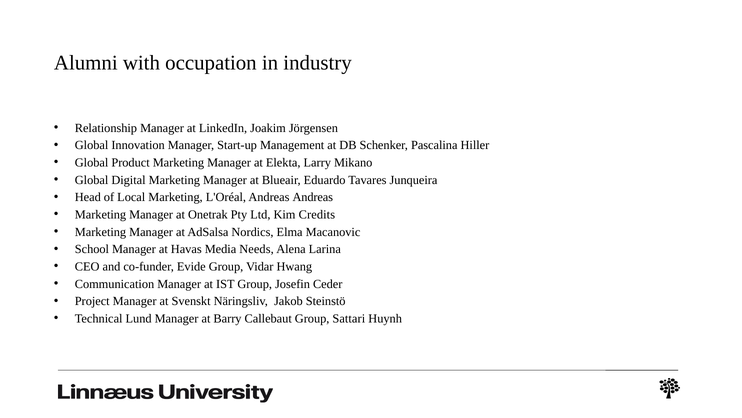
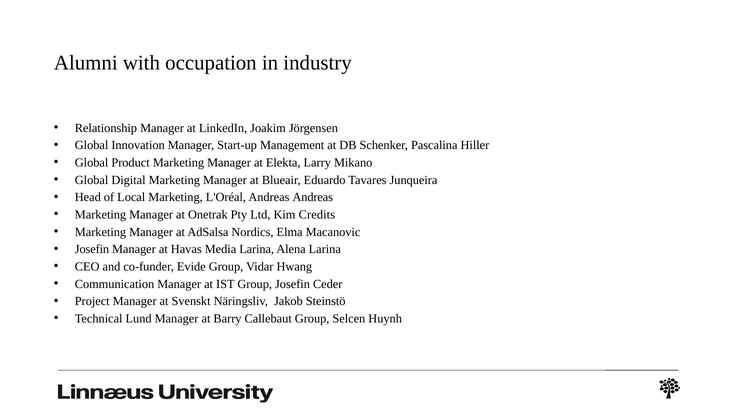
School: School -> Josefin (92, 249)
Media Needs: Needs -> Larina (257, 249)
Sattari: Sattari -> Selcen (349, 318)
